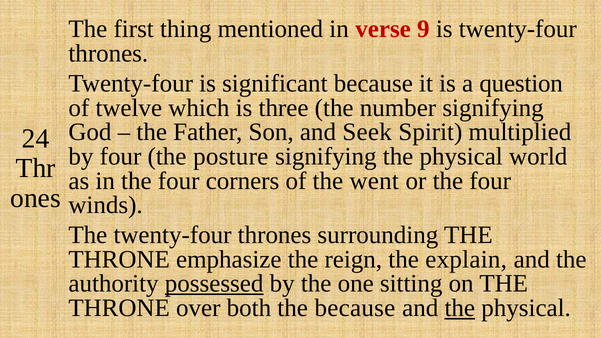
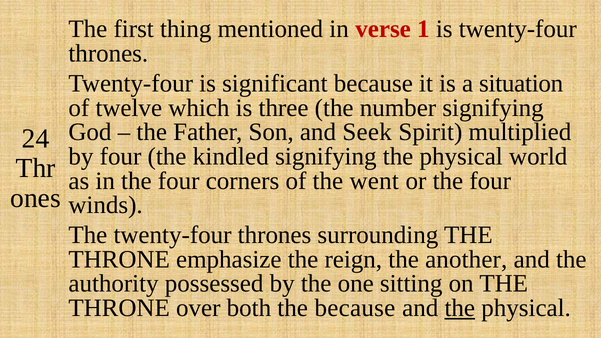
9: 9 -> 1 (423, 29)
question: question -> situation (521, 84)
posture: posture -> kindled (231, 156)
explain: explain -> another (466, 259)
possessed underline: present -> none (214, 284)
